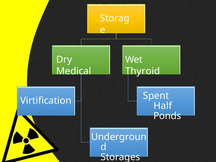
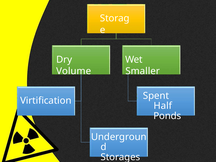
Medical: Medical -> Volume (74, 71)
Thyroid: Thyroid -> Smaller (143, 71)
